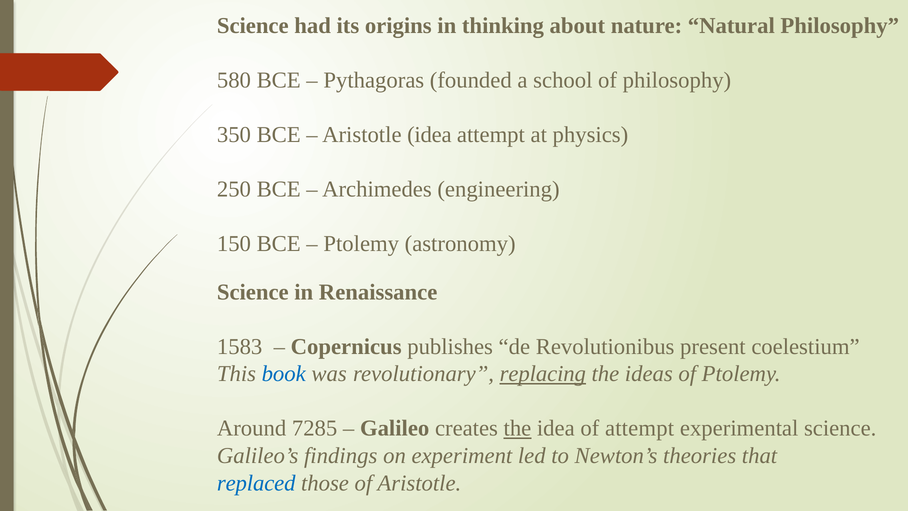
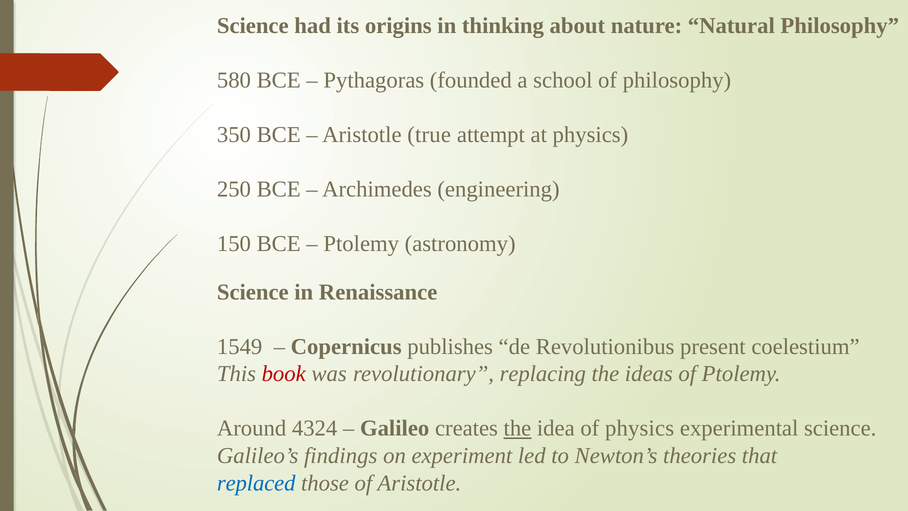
Aristotle idea: idea -> true (429, 134)
1583: 1583 -> 1549 (240, 347)
book colour: blue -> red (284, 374)
replacing underline: present -> none (543, 374)
7285: 7285 -> 4324 (315, 428)
of attempt: attempt -> physics (640, 428)
